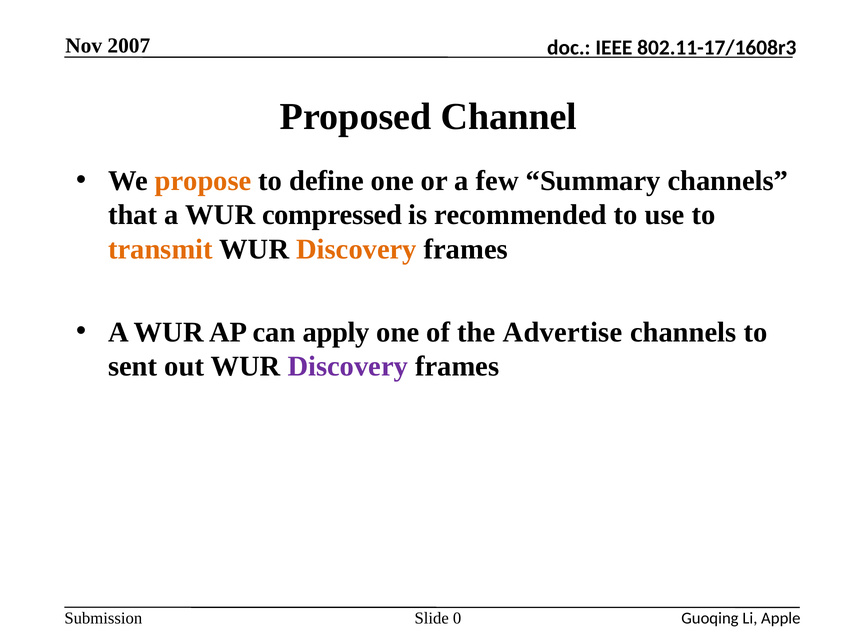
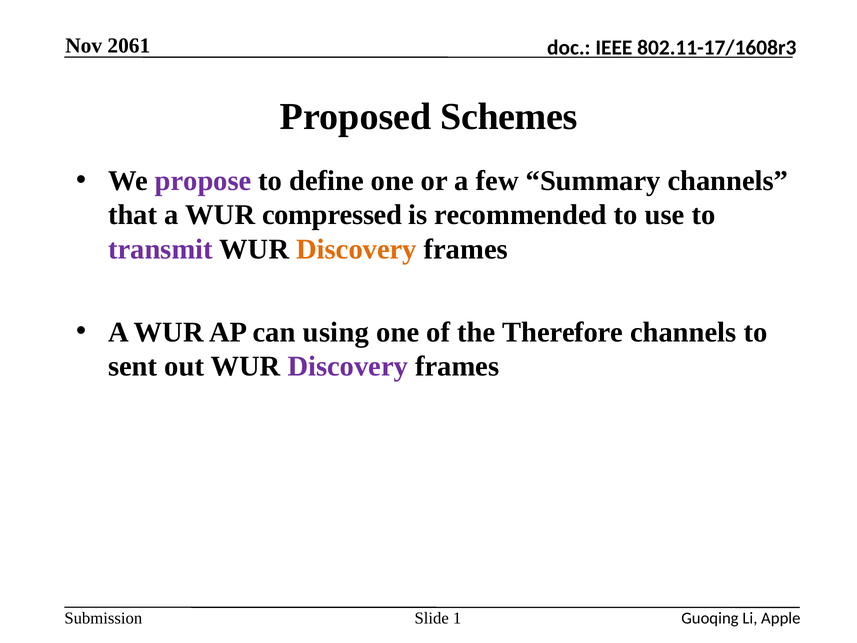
2007: 2007 -> 2061 (129, 45)
Channel: Channel -> Schemes (509, 117)
propose colour: orange -> purple (203, 181)
transmit colour: orange -> purple (160, 249)
apply: apply -> using (336, 332)
Advertise: Advertise -> Therefore (563, 332)
0: 0 -> 1 (457, 618)
